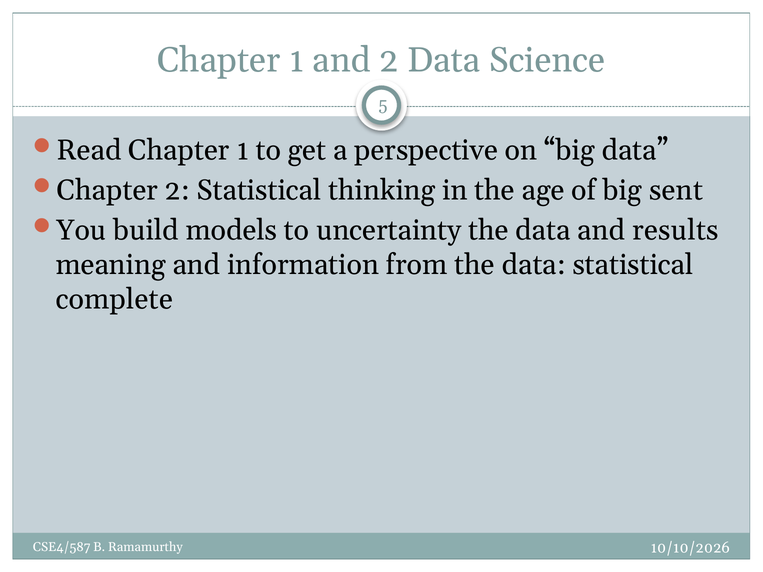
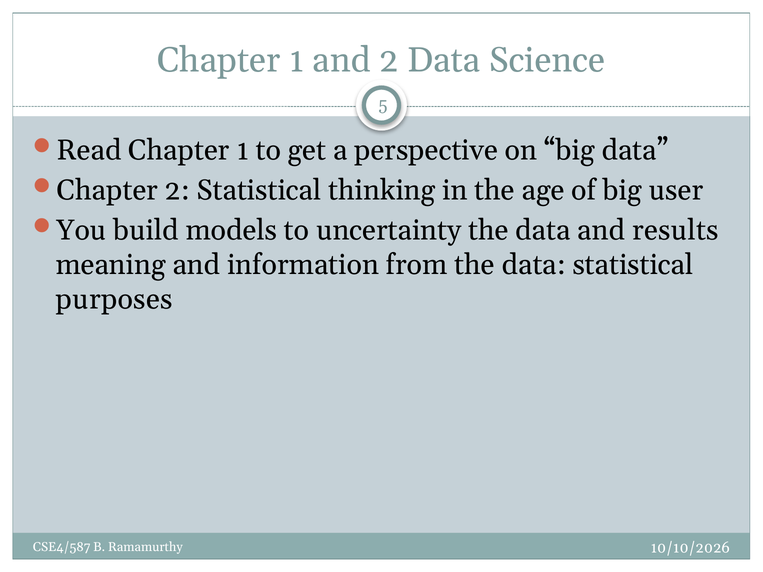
sent: sent -> user (676, 190)
complete: complete -> purposes (114, 299)
